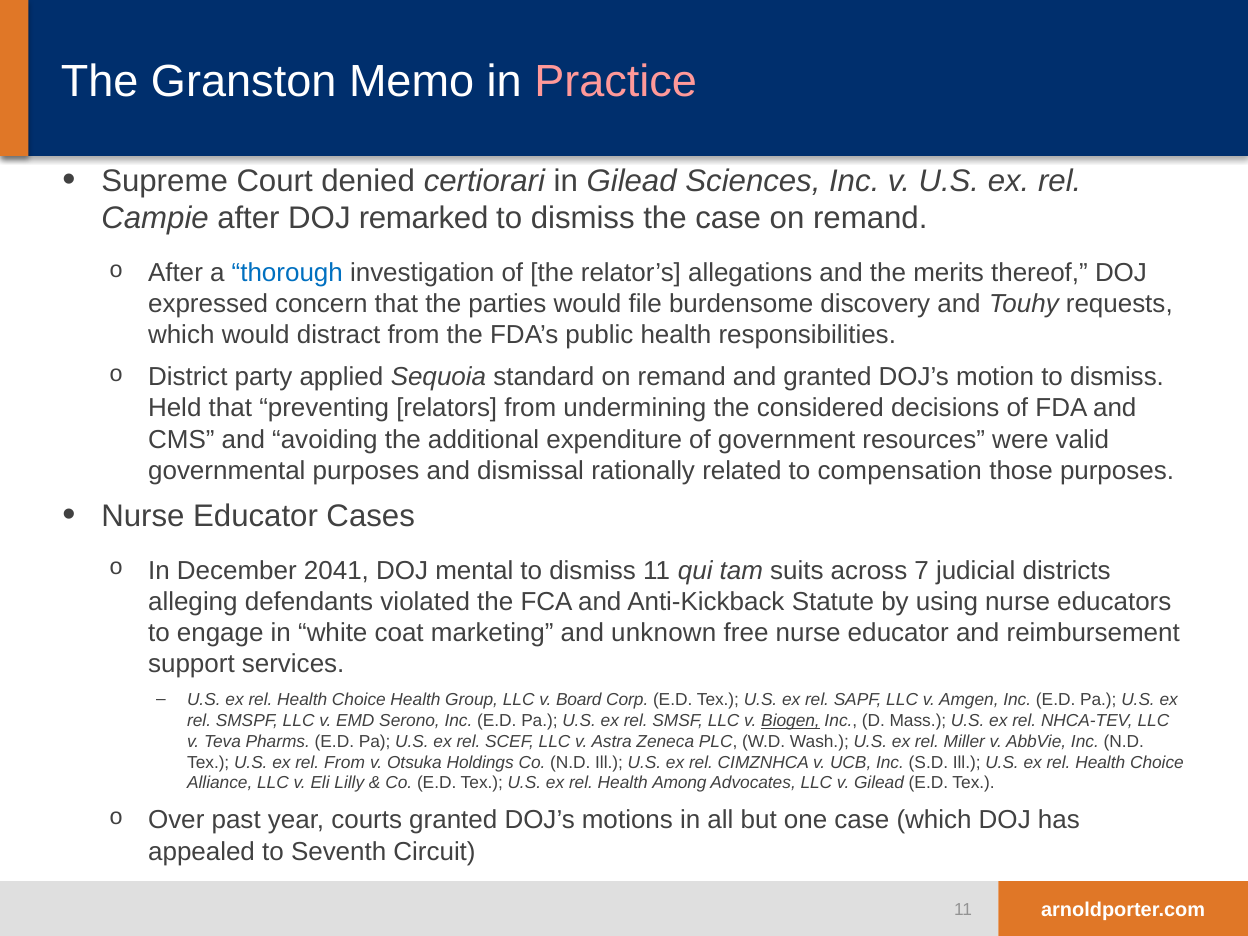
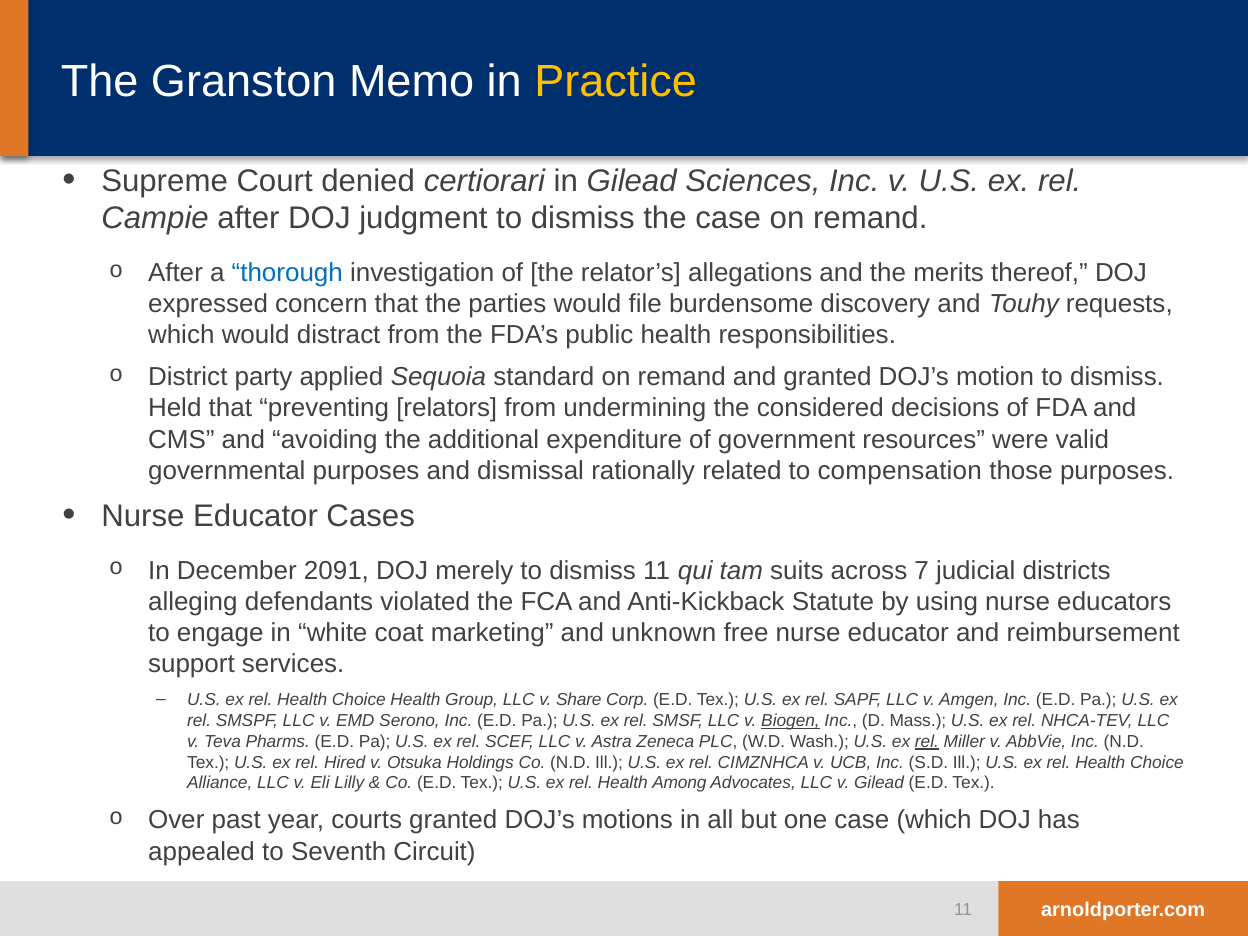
Practice colour: pink -> yellow (616, 81)
remarked: remarked -> judgment (423, 218)
2041: 2041 -> 2091 (336, 570)
mental: mental -> merely (474, 570)
Board: Board -> Share (579, 700)
rel underline: none -> present (927, 742)
rel From: From -> Hired (345, 762)
